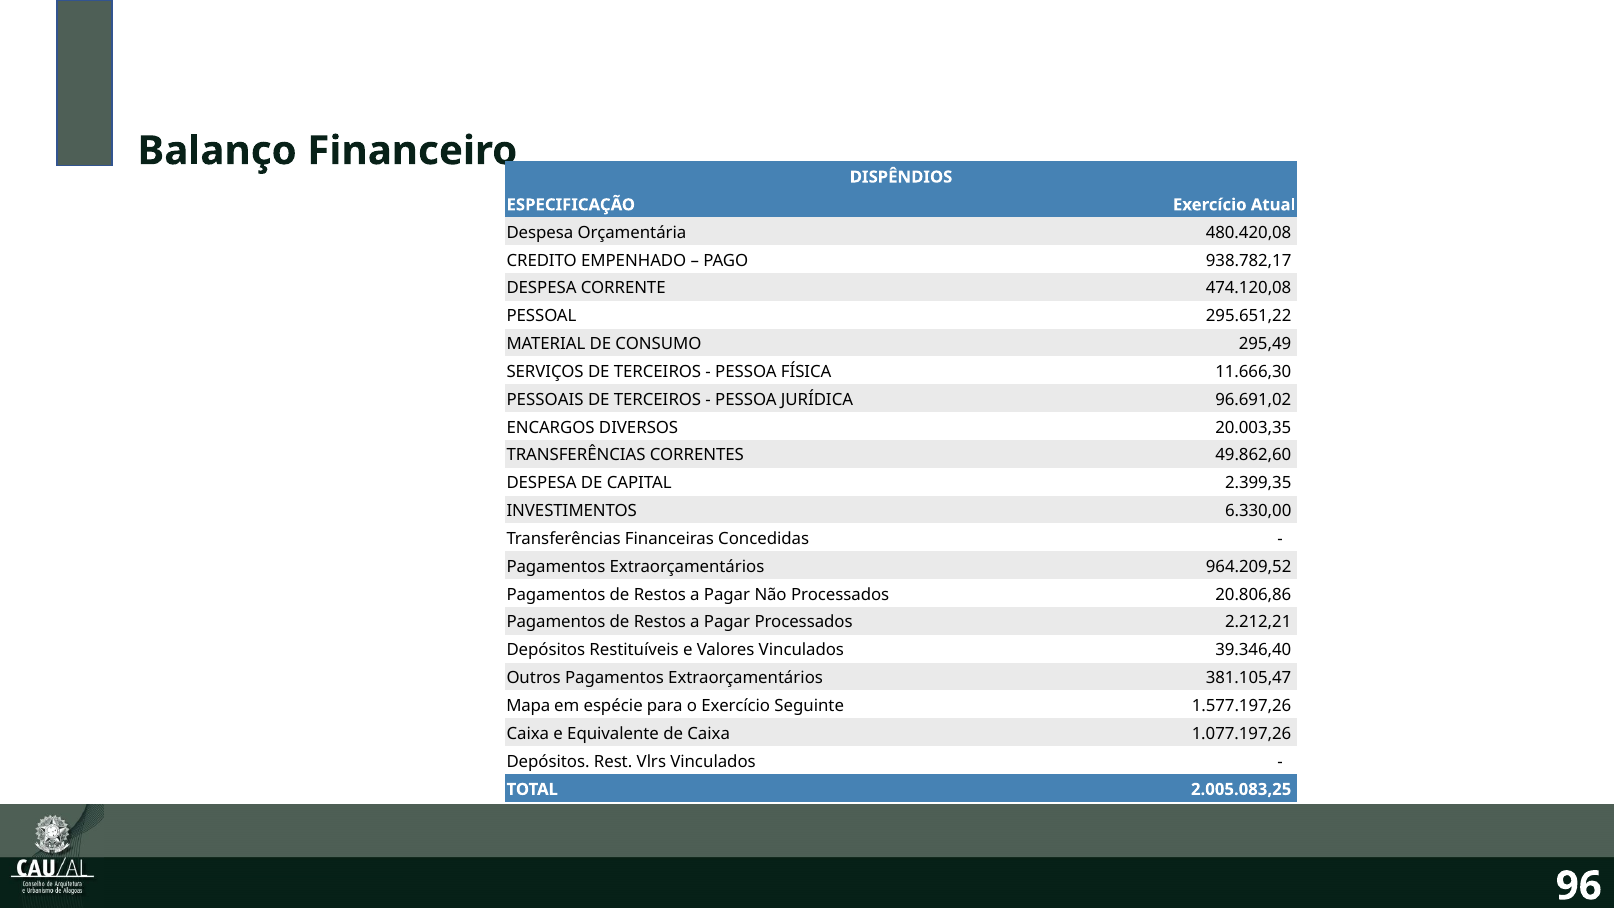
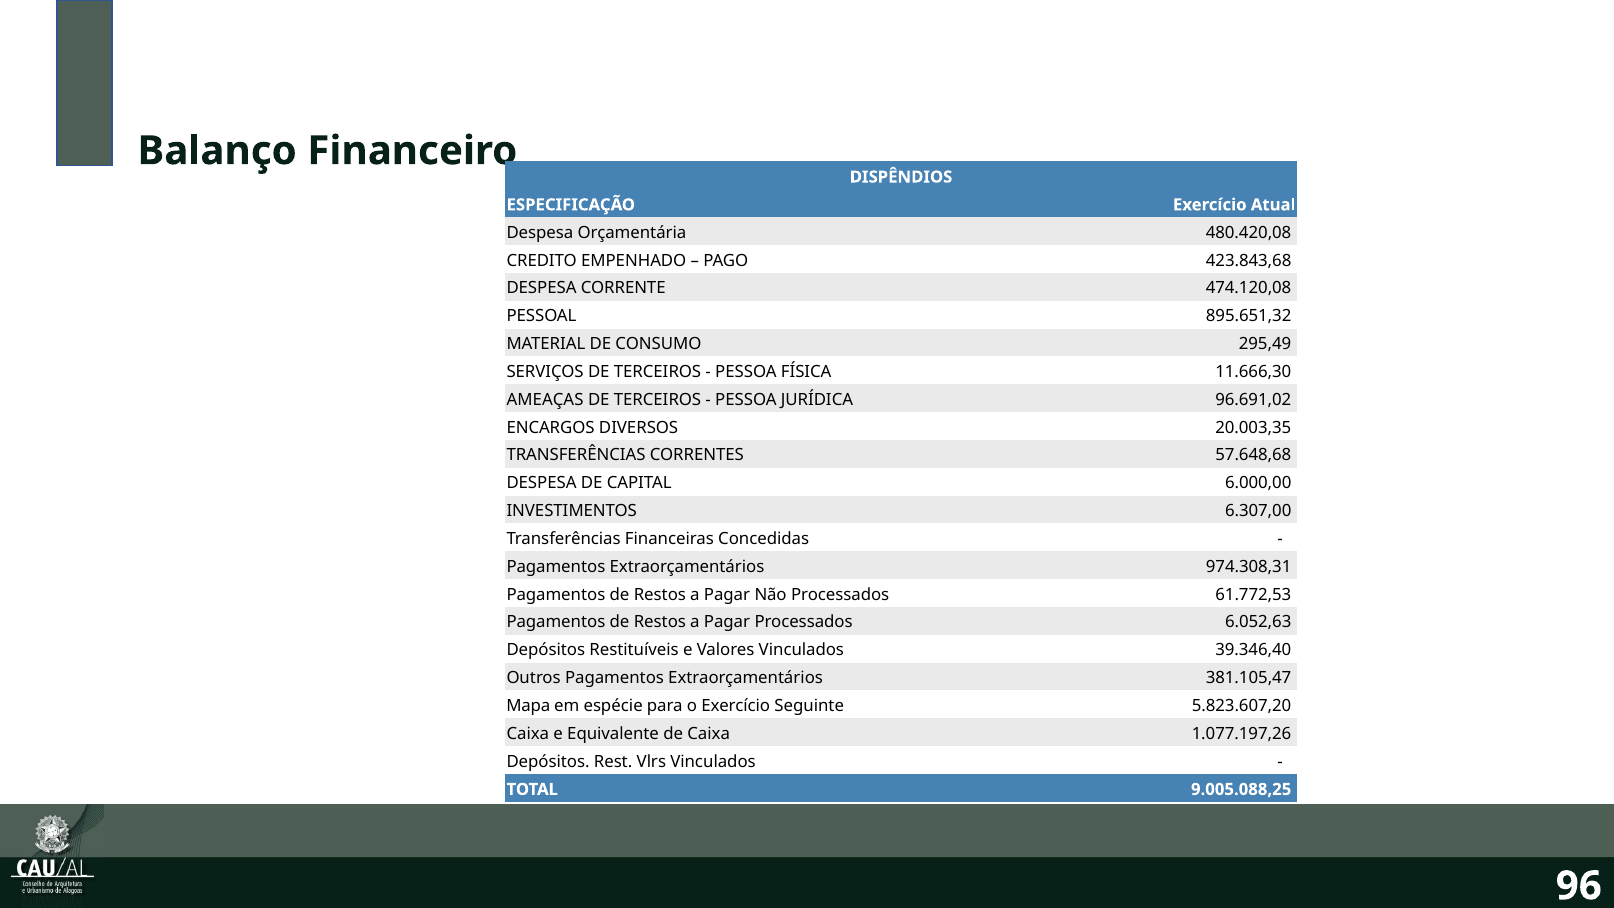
938.782,17: 938.782,17 -> 423.843,68 (1249, 260)
295.651,22: 295.651,22 -> 895.651,32 (1249, 316)
PESSOAIS: PESSOAIS -> AMEAÇAS (545, 400)
49.862,60: 49.862,60 -> 57.648,68 (1253, 455)
2.399,35: 2.399,35 -> 6.000,00 (1258, 483)
6.330,00: 6.330,00 -> 6.307,00 (1258, 511)
964.209,52: 964.209,52 -> 974.308,31 (1249, 567)
20.806,86: 20.806,86 -> 61.772,53 (1253, 594)
2.212,21: 2.212,21 -> 6.052,63 (1258, 622)
1.577.197,26: 1.577.197,26 -> 5.823.607,20 (1242, 706)
2.005.083,25: 2.005.083,25 -> 9.005.088,25 (1241, 789)
